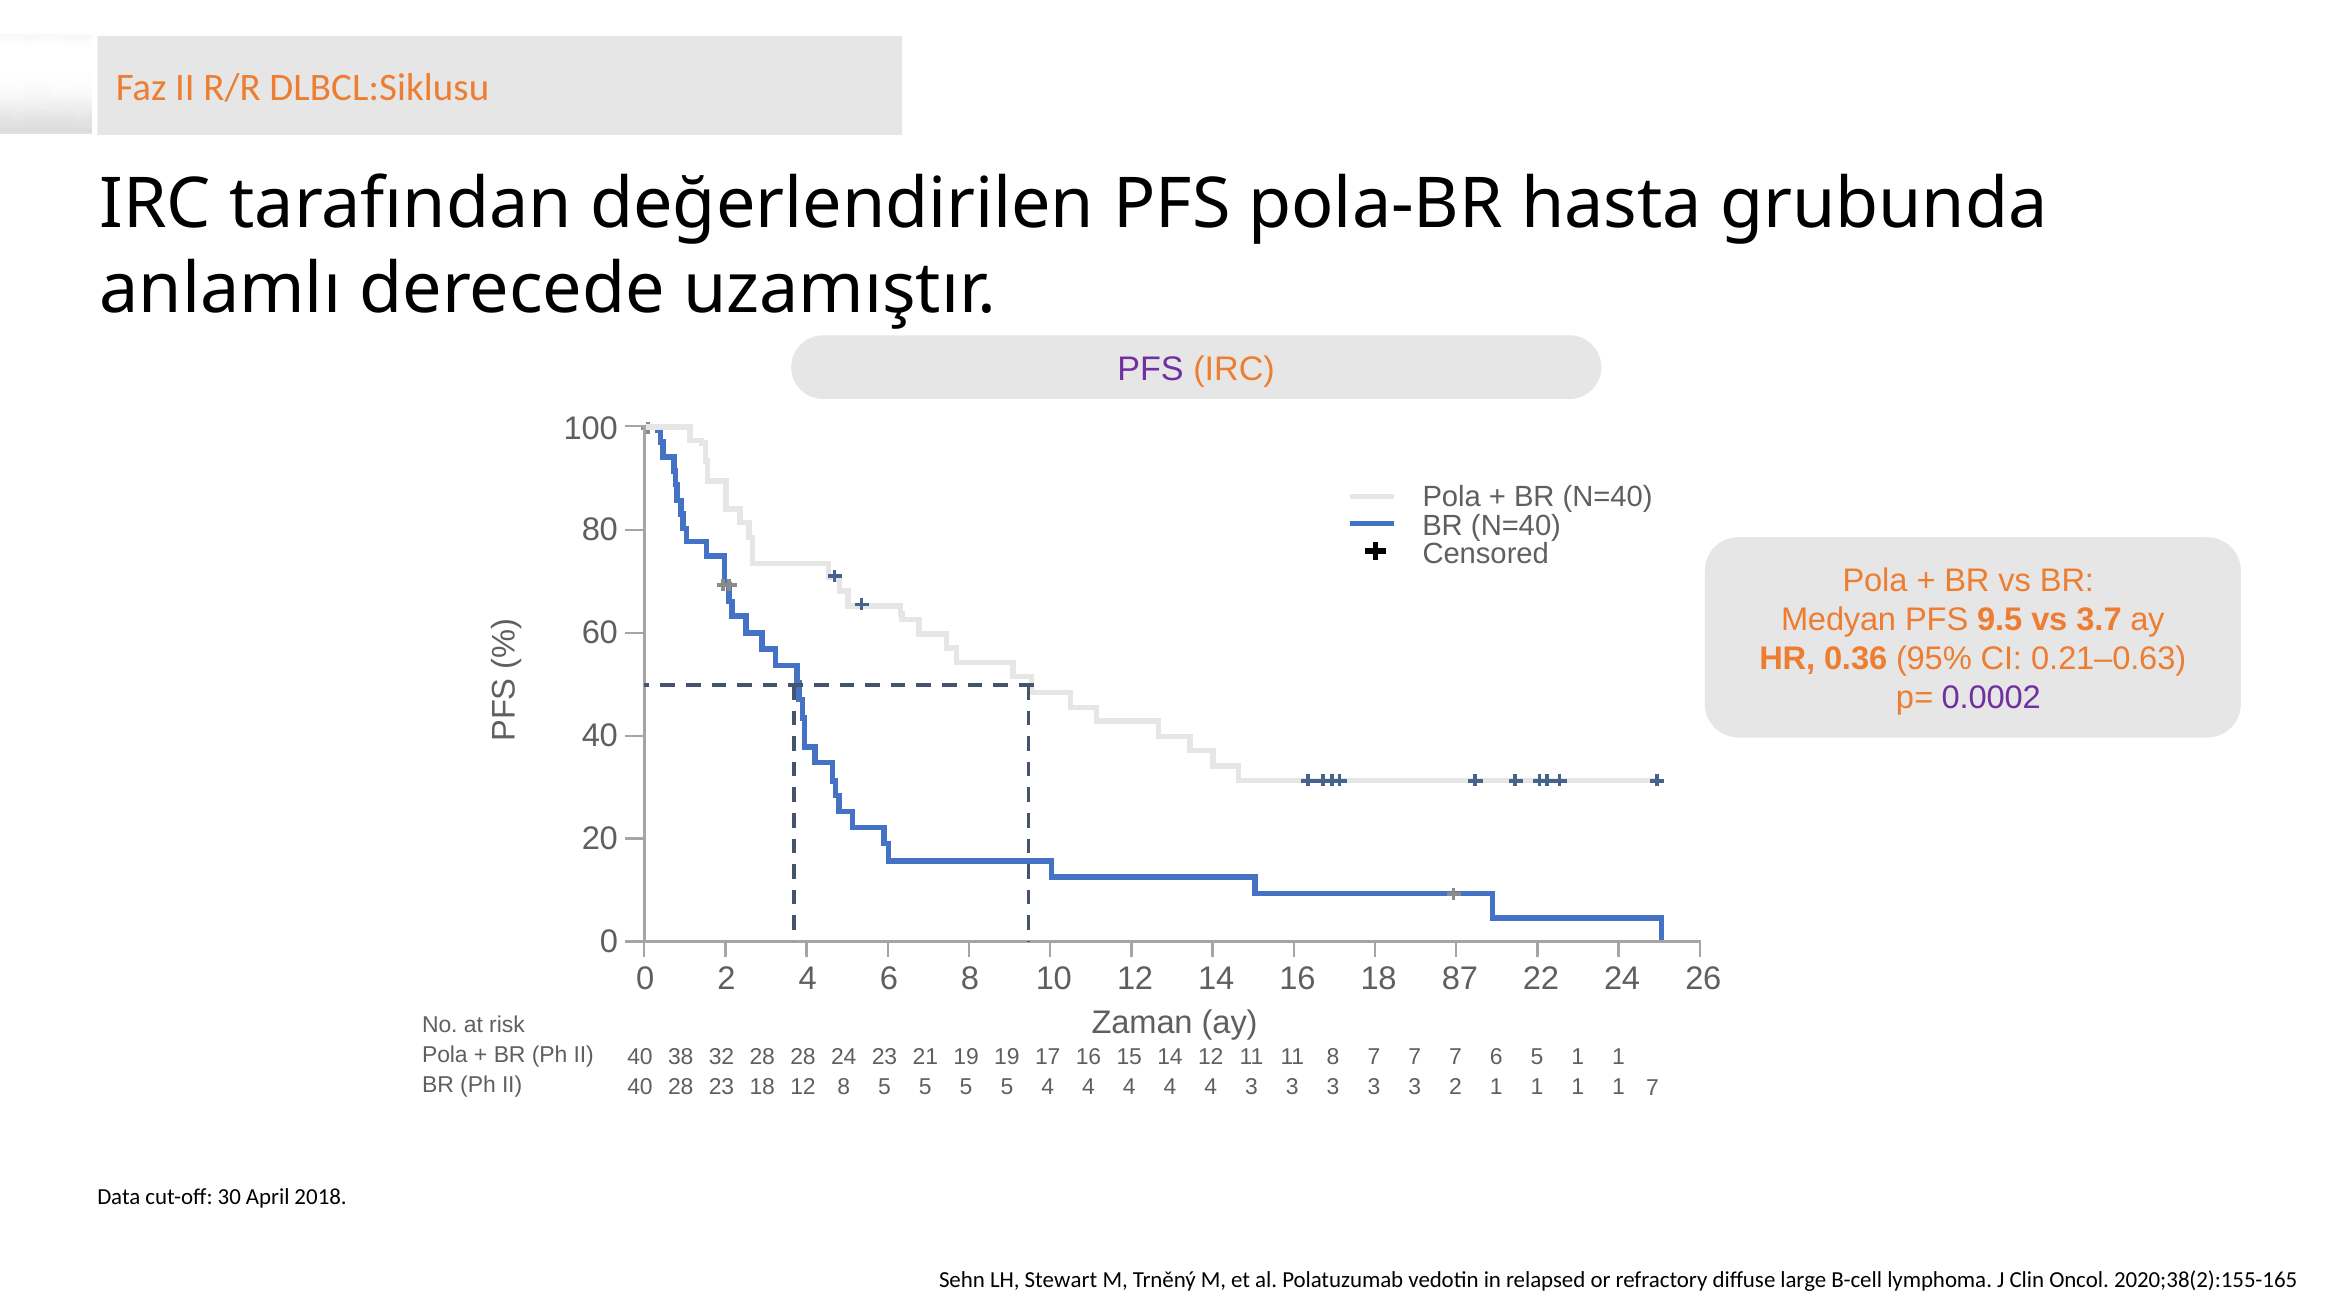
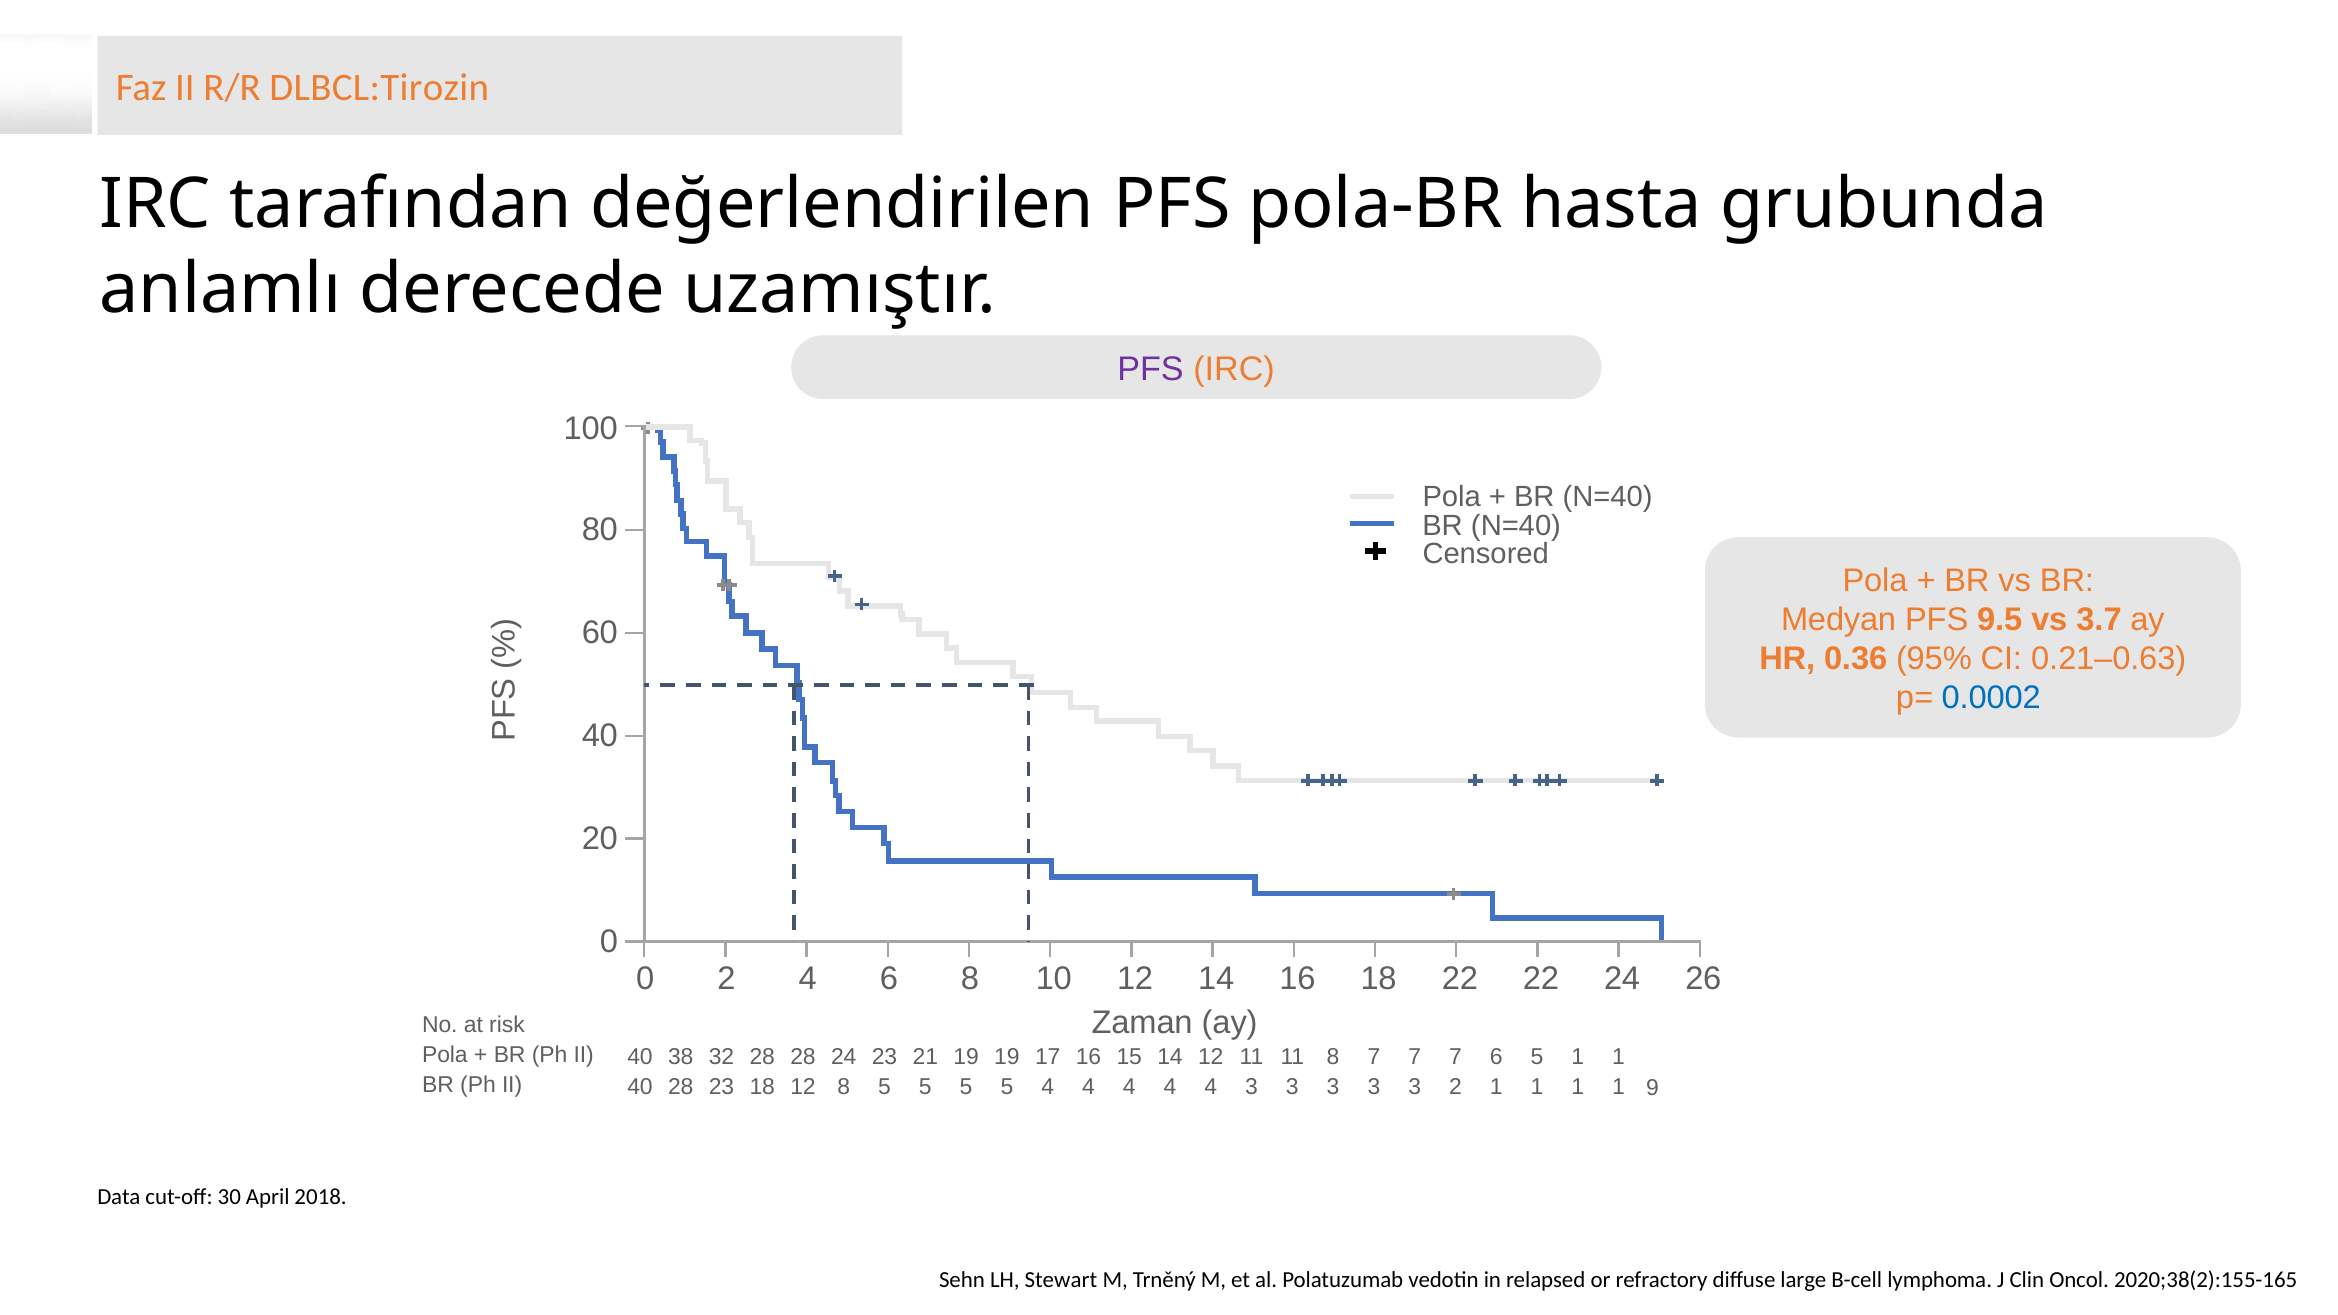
DLBCL:Siklusu: DLBCL:Siklusu -> DLBCL:Tirozin (379, 88)
0.0002 colour: purple -> blue (1991, 697)
18 87: 87 -> 22 (1460, 978)
7: 7 -> 9 (1653, 1088)
